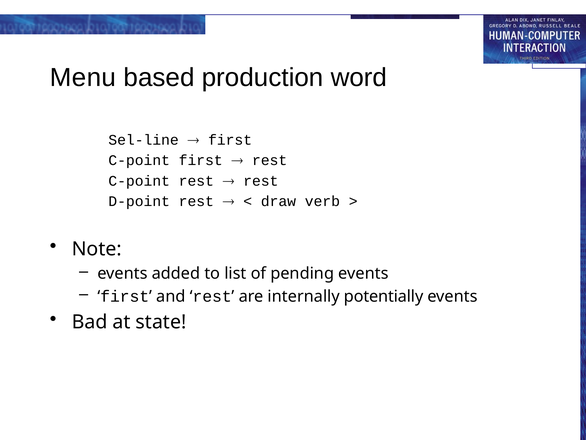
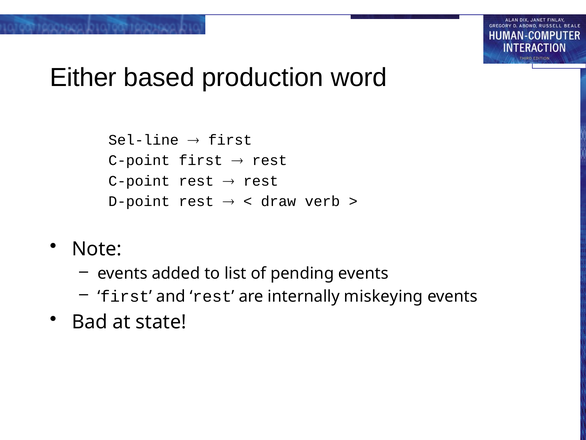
Menu: Menu -> Either (83, 77)
potentially: potentially -> miskeying (383, 296)
